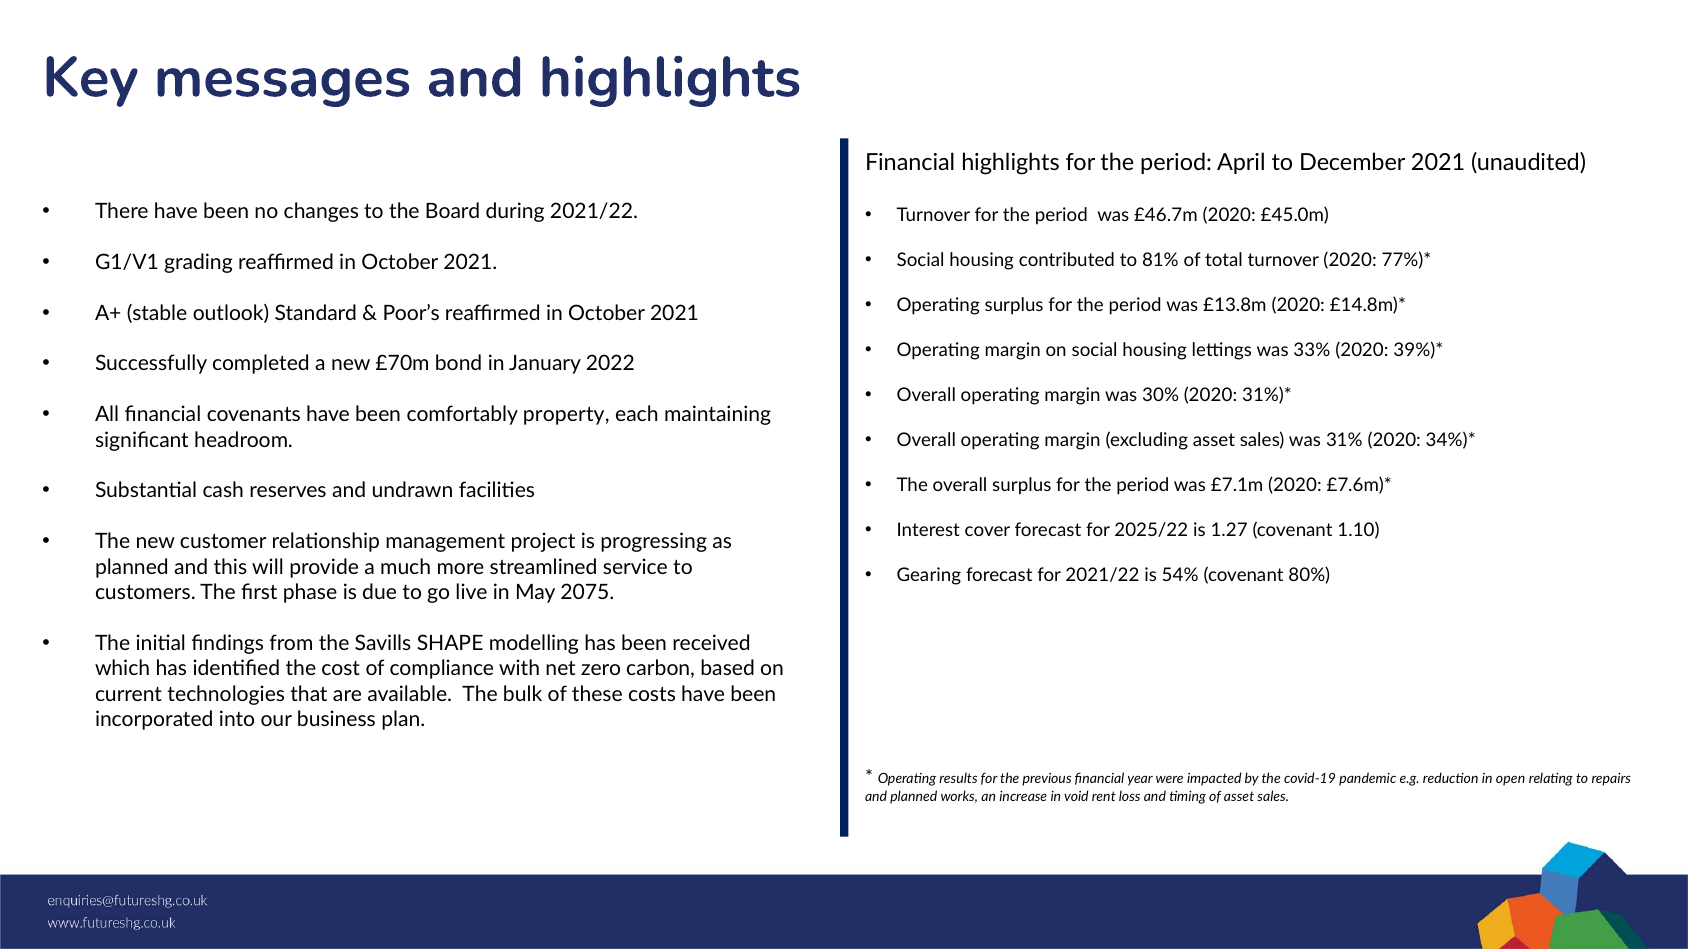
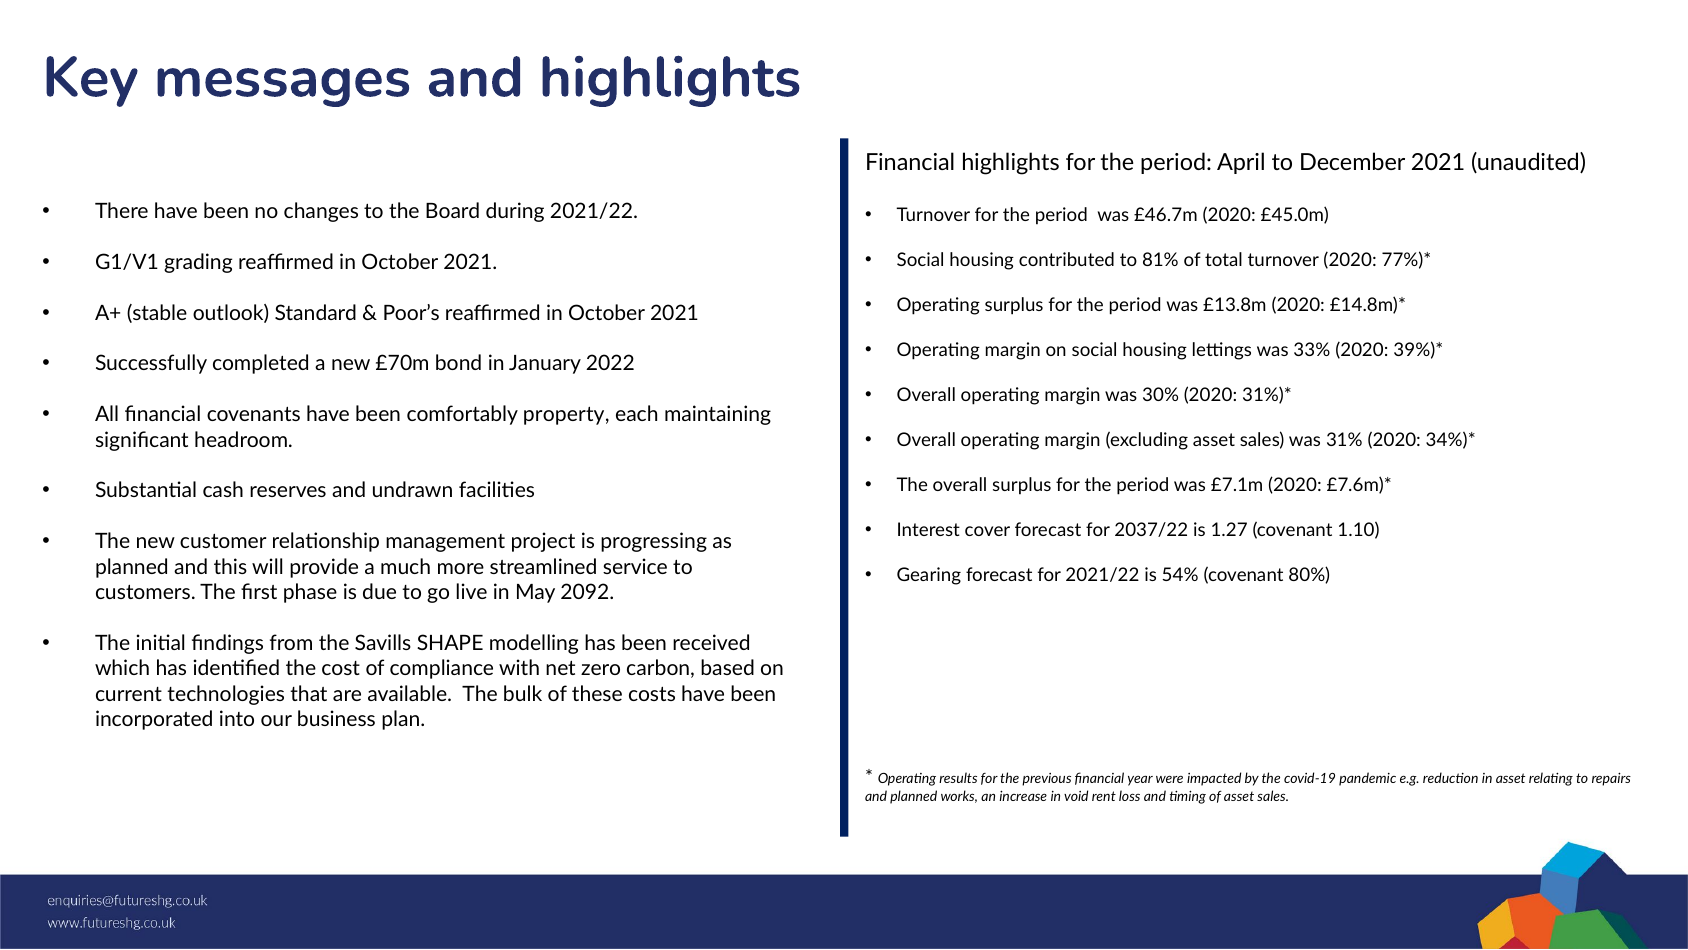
2025/22: 2025/22 -> 2037/22 (1151, 530)
2075: 2075 -> 2092 (587, 592)
in open: open -> asset (1511, 779)
